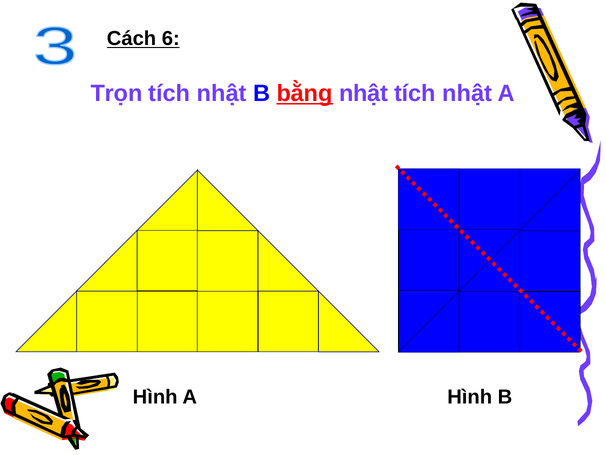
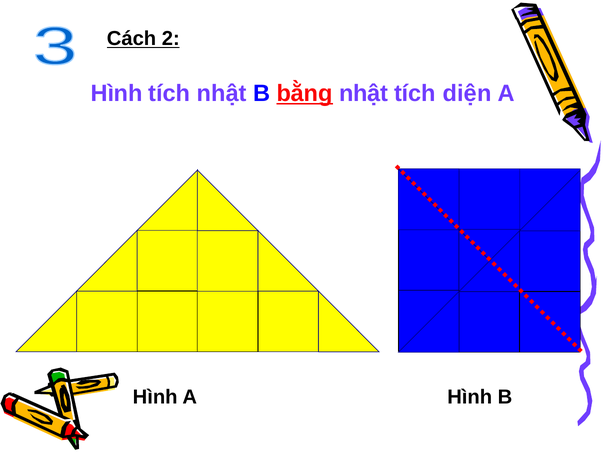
6: 6 -> 2 (171, 39)
Trọn: Trọn -> Hình (117, 93)
nhật: nhật -> diện (467, 93)
